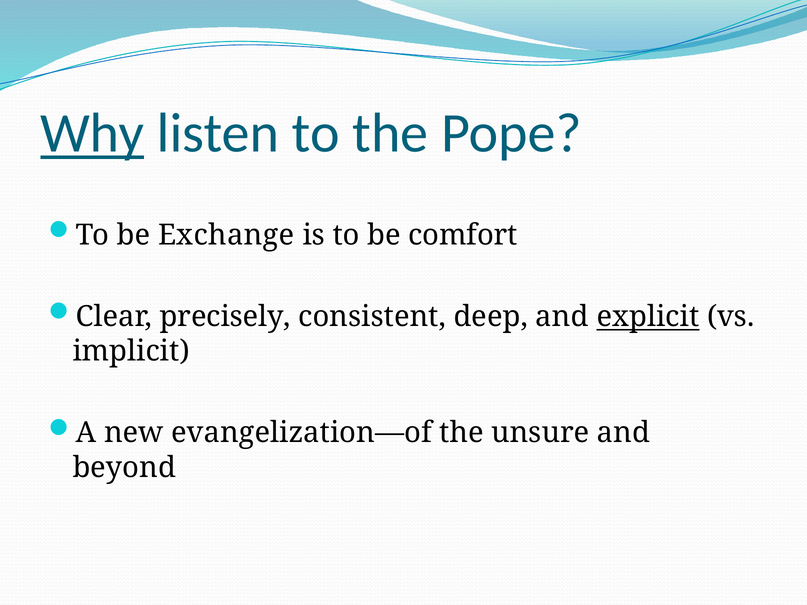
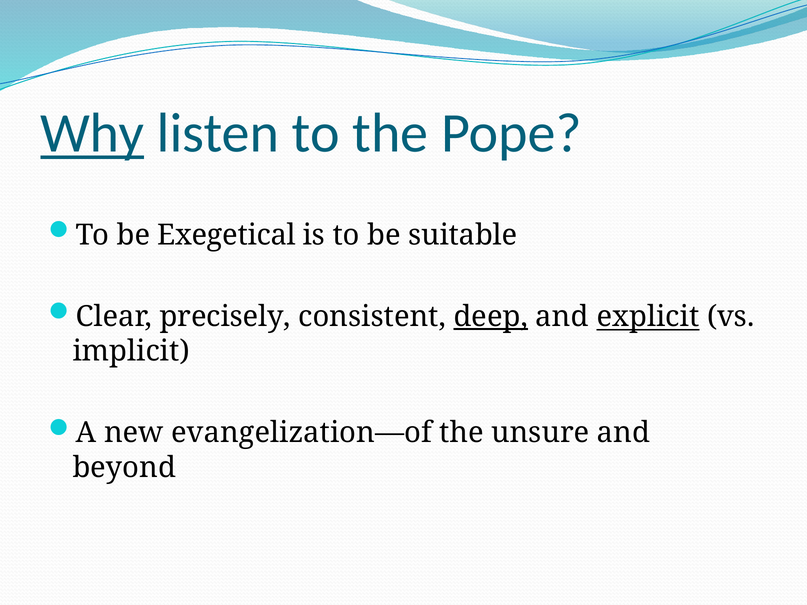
Exchange: Exchange -> Exegetical (226, 235)
comfort: comfort -> suitable (463, 235)
deep underline: none -> present (491, 317)
